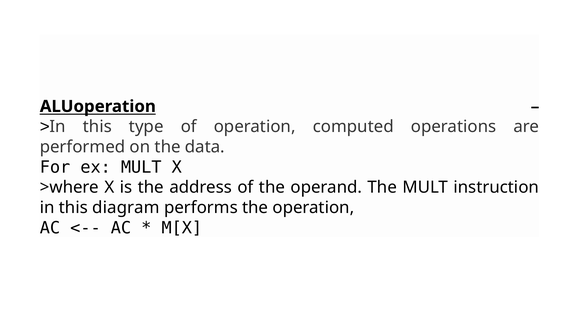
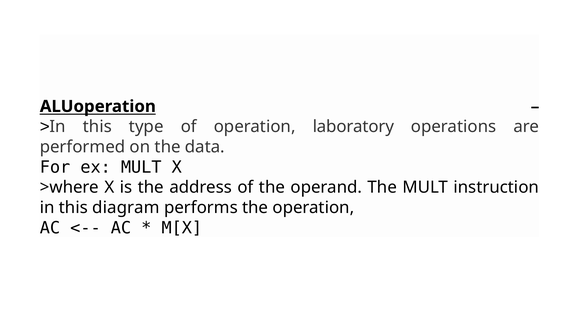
computed: computed -> laboratory (353, 127)
